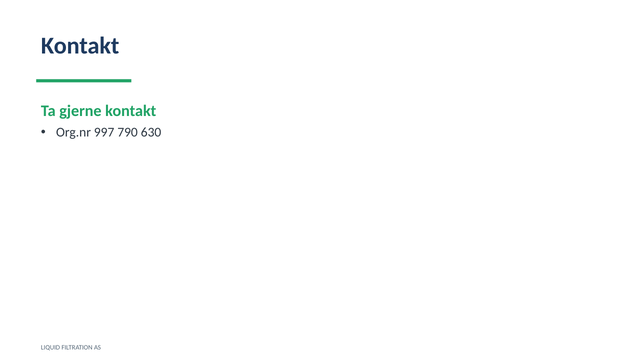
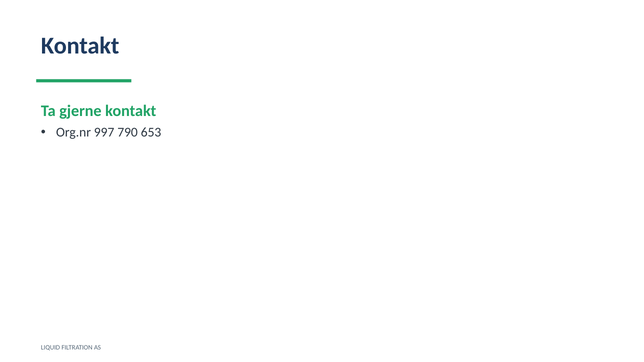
630: 630 -> 653 (151, 132)
